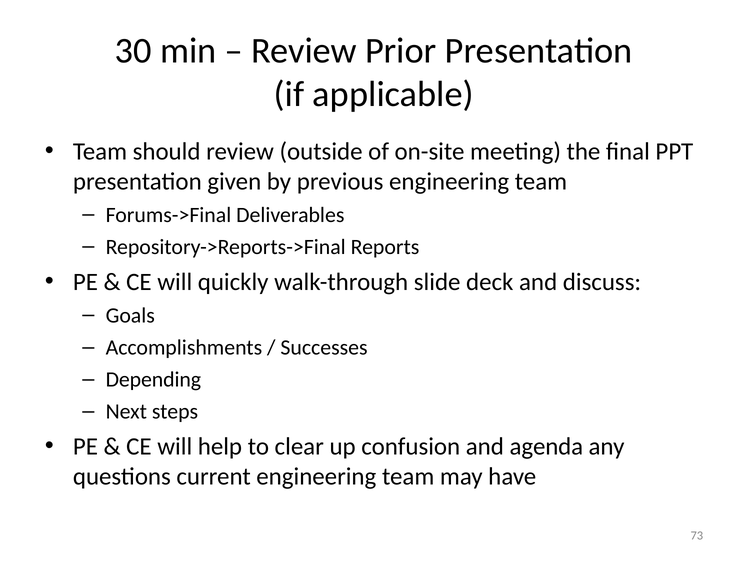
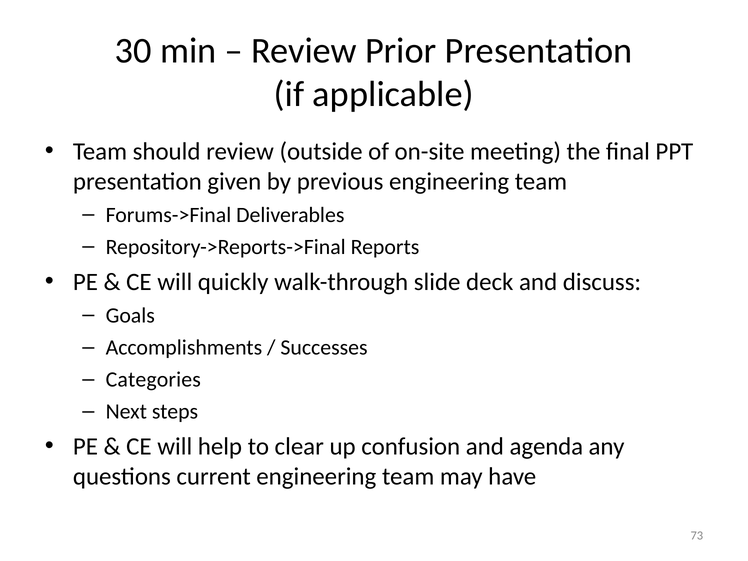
Depending: Depending -> Categories (153, 380)
